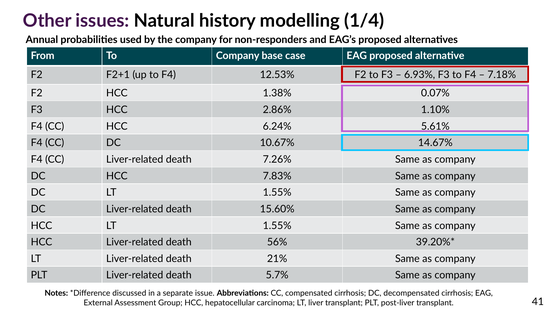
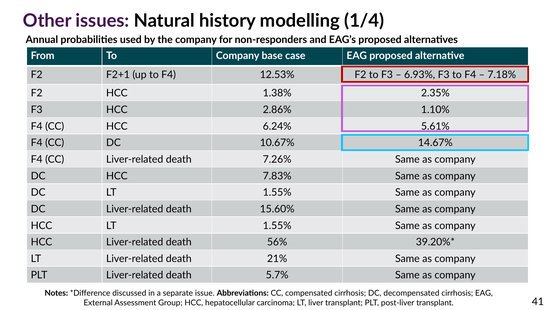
0.07%: 0.07% -> 2.35% (435, 93)
